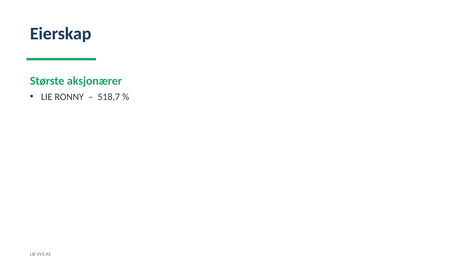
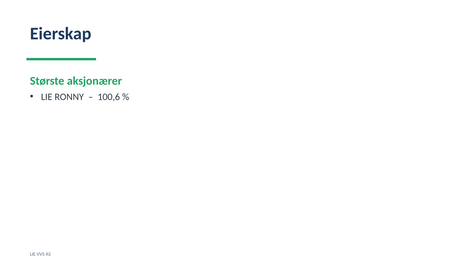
518,7: 518,7 -> 100,6 (109, 97)
